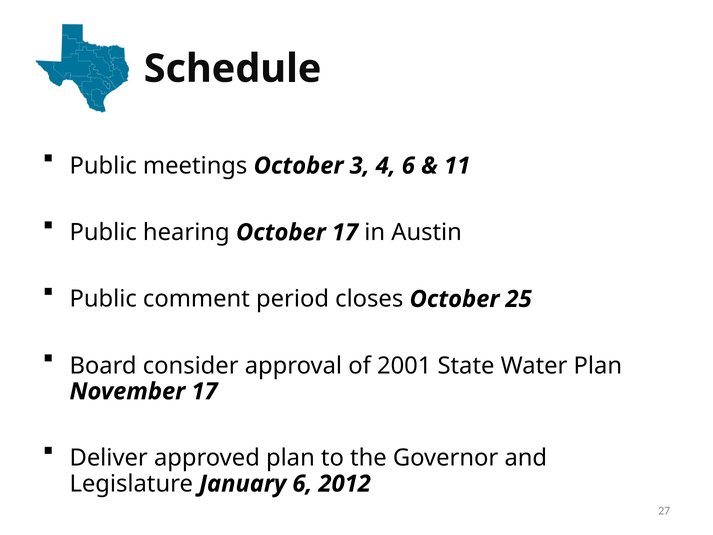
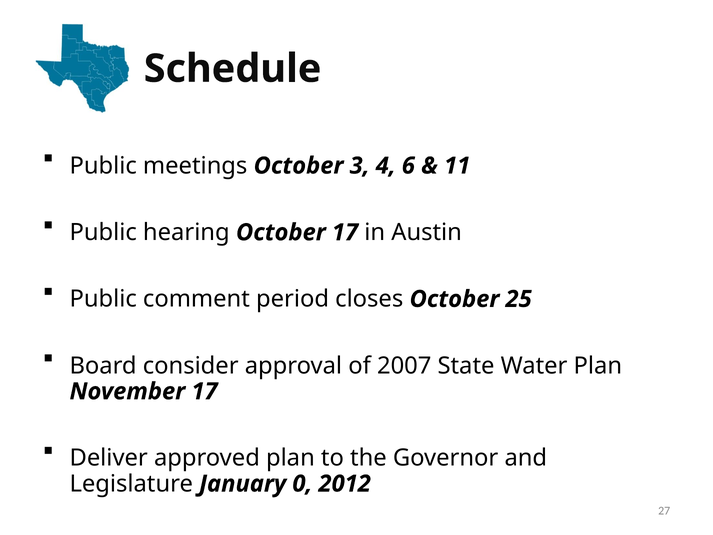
2001: 2001 -> 2007 (404, 366)
January 6: 6 -> 0 (302, 484)
